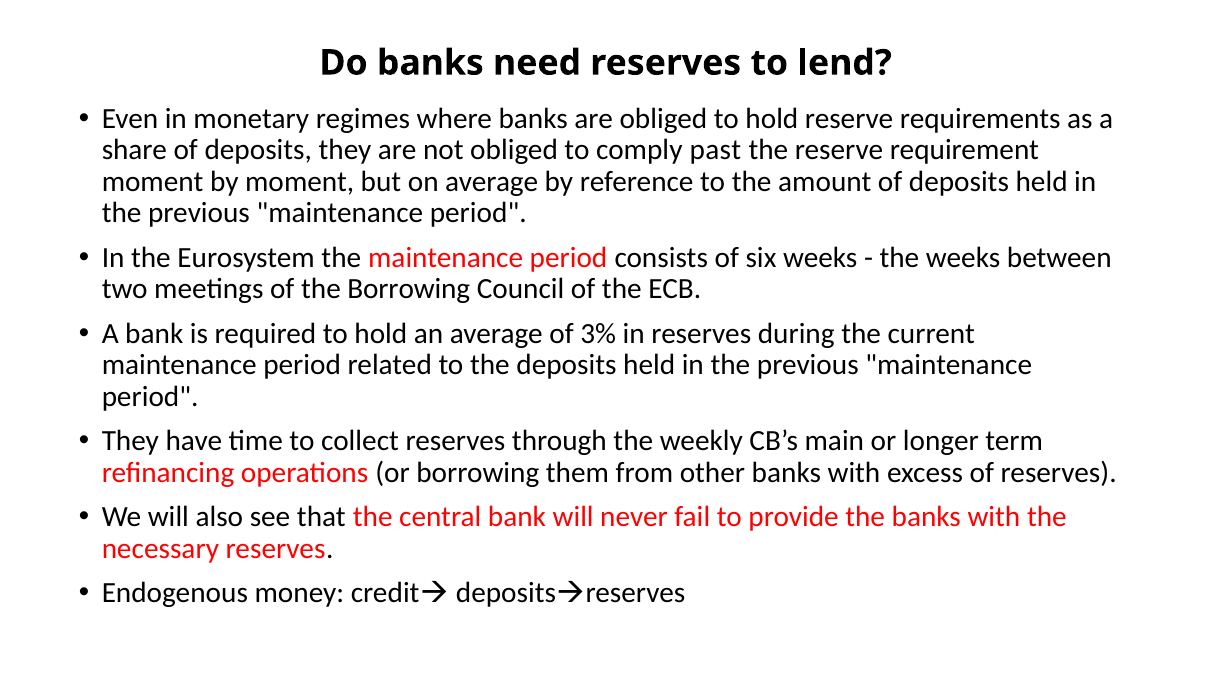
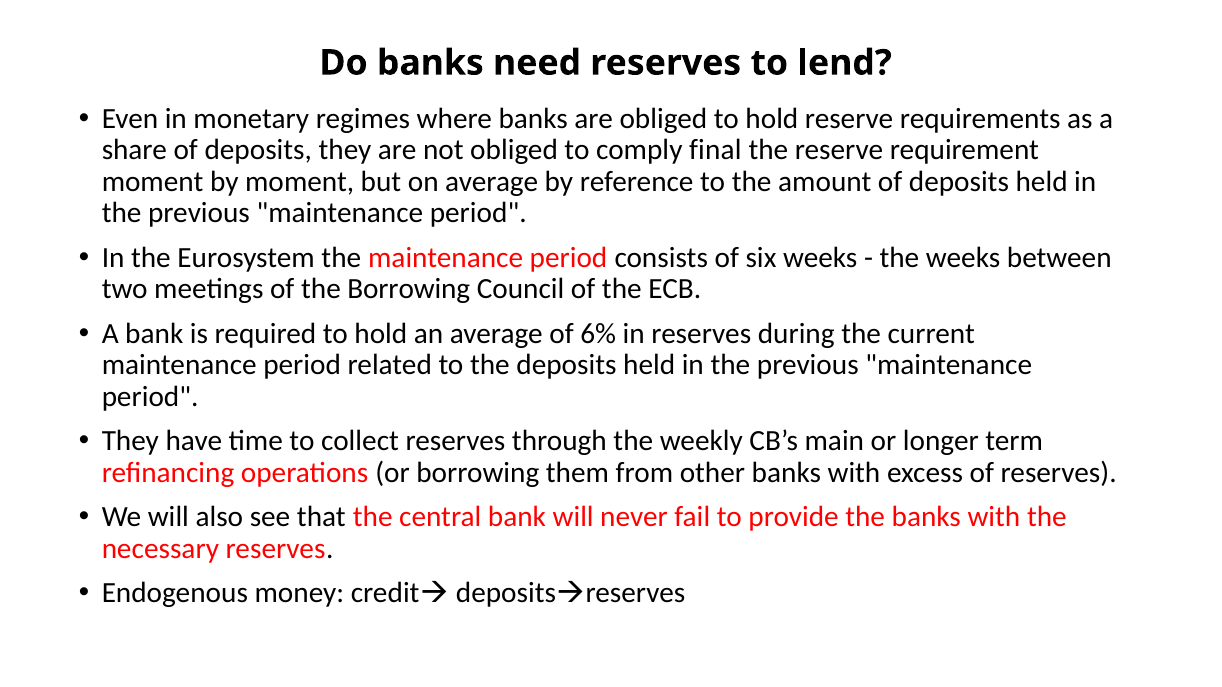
past: past -> final (715, 150)
3%: 3% -> 6% (598, 334)
